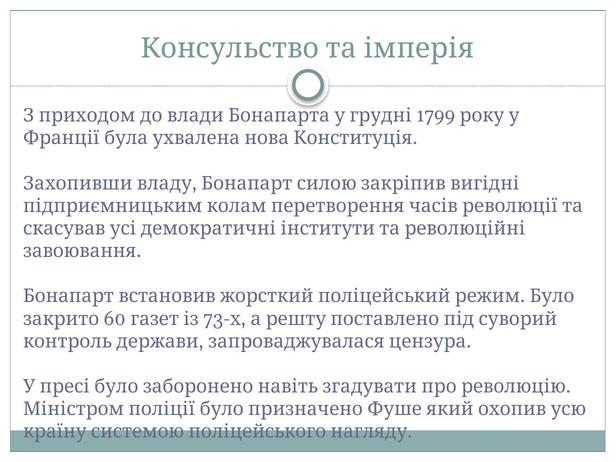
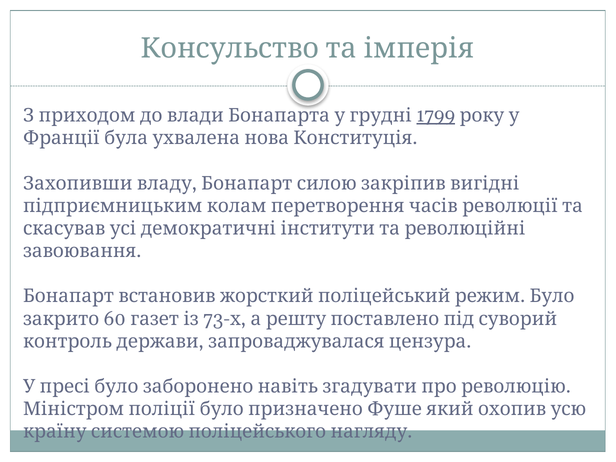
1799 underline: none -> present (436, 116)
